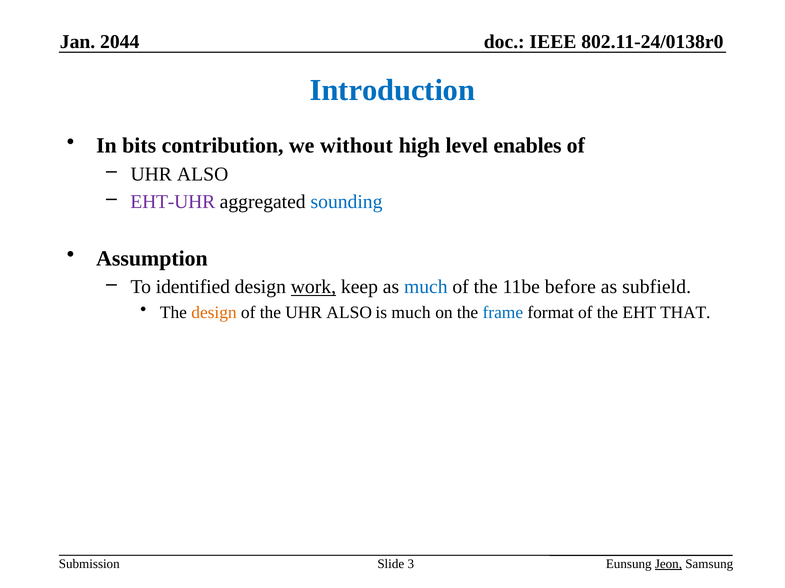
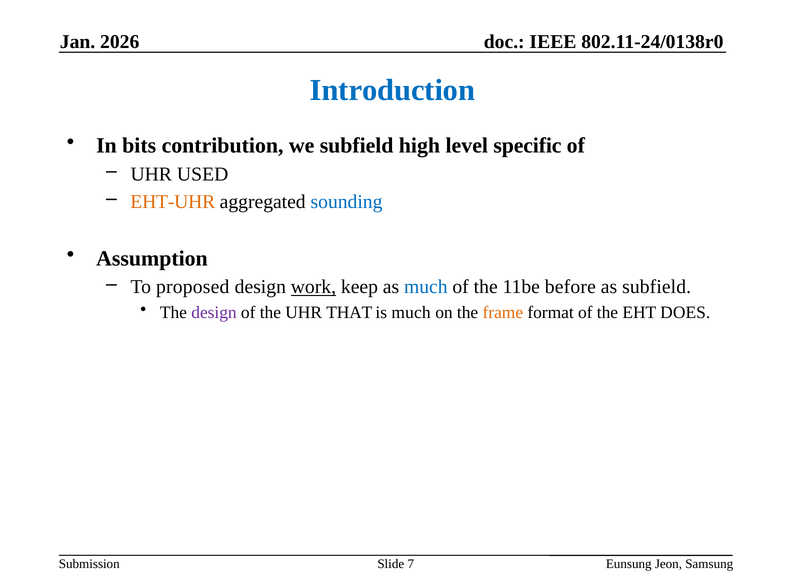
2044: 2044 -> 2026 (120, 42)
we without: without -> subfield (357, 146)
enables: enables -> specific (527, 146)
ALSO: ALSO -> USED (203, 174)
EHT-UHR colour: purple -> orange (173, 202)
identified: identified -> proposed (193, 287)
design colour: orange -> purple (214, 313)
the UHR ALSO: ALSO -> THAT (349, 313)
frame colour: blue -> orange (503, 313)
THAT: THAT -> DOES (685, 313)
3: 3 -> 7 (411, 565)
Jeon underline: present -> none (668, 565)
